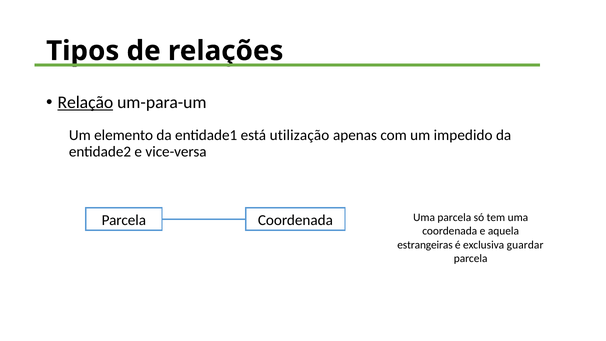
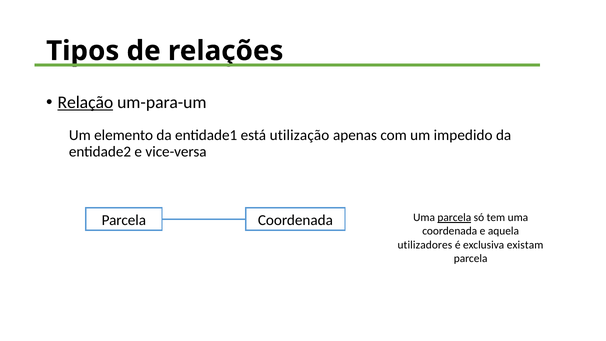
parcela underline: none -> present (454, 218)
estrangeiras: estrangeiras -> utilizadores (425, 245)
guardar: guardar -> existam (525, 245)
